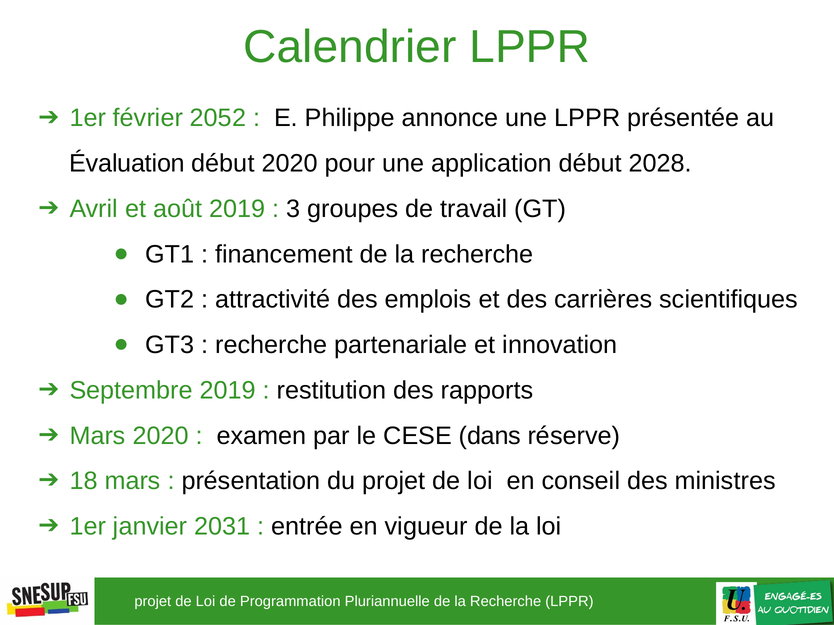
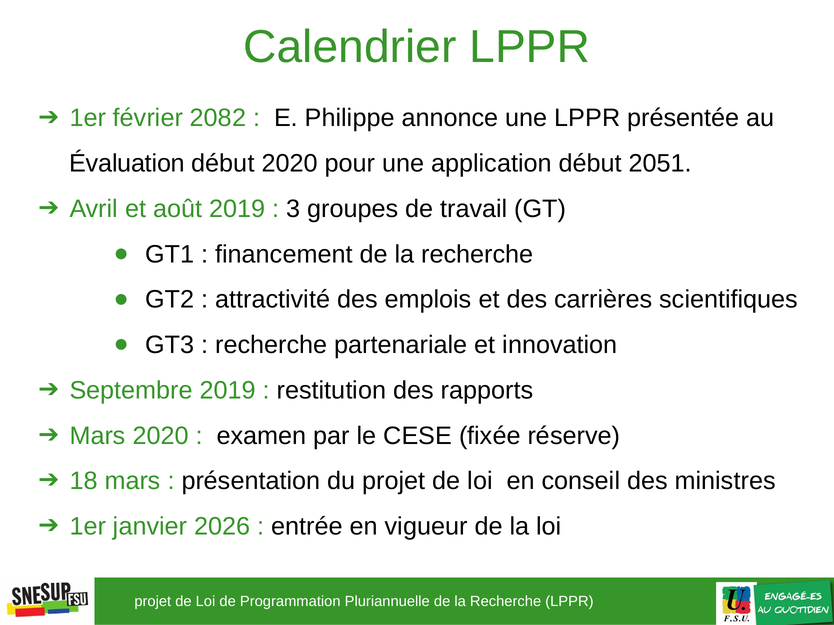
2052: 2052 -> 2082 (218, 118)
2028: 2028 -> 2051 (660, 164)
dans: dans -> fixée (490, 436)
2031: 2031 -> 2026 (222, 527)
